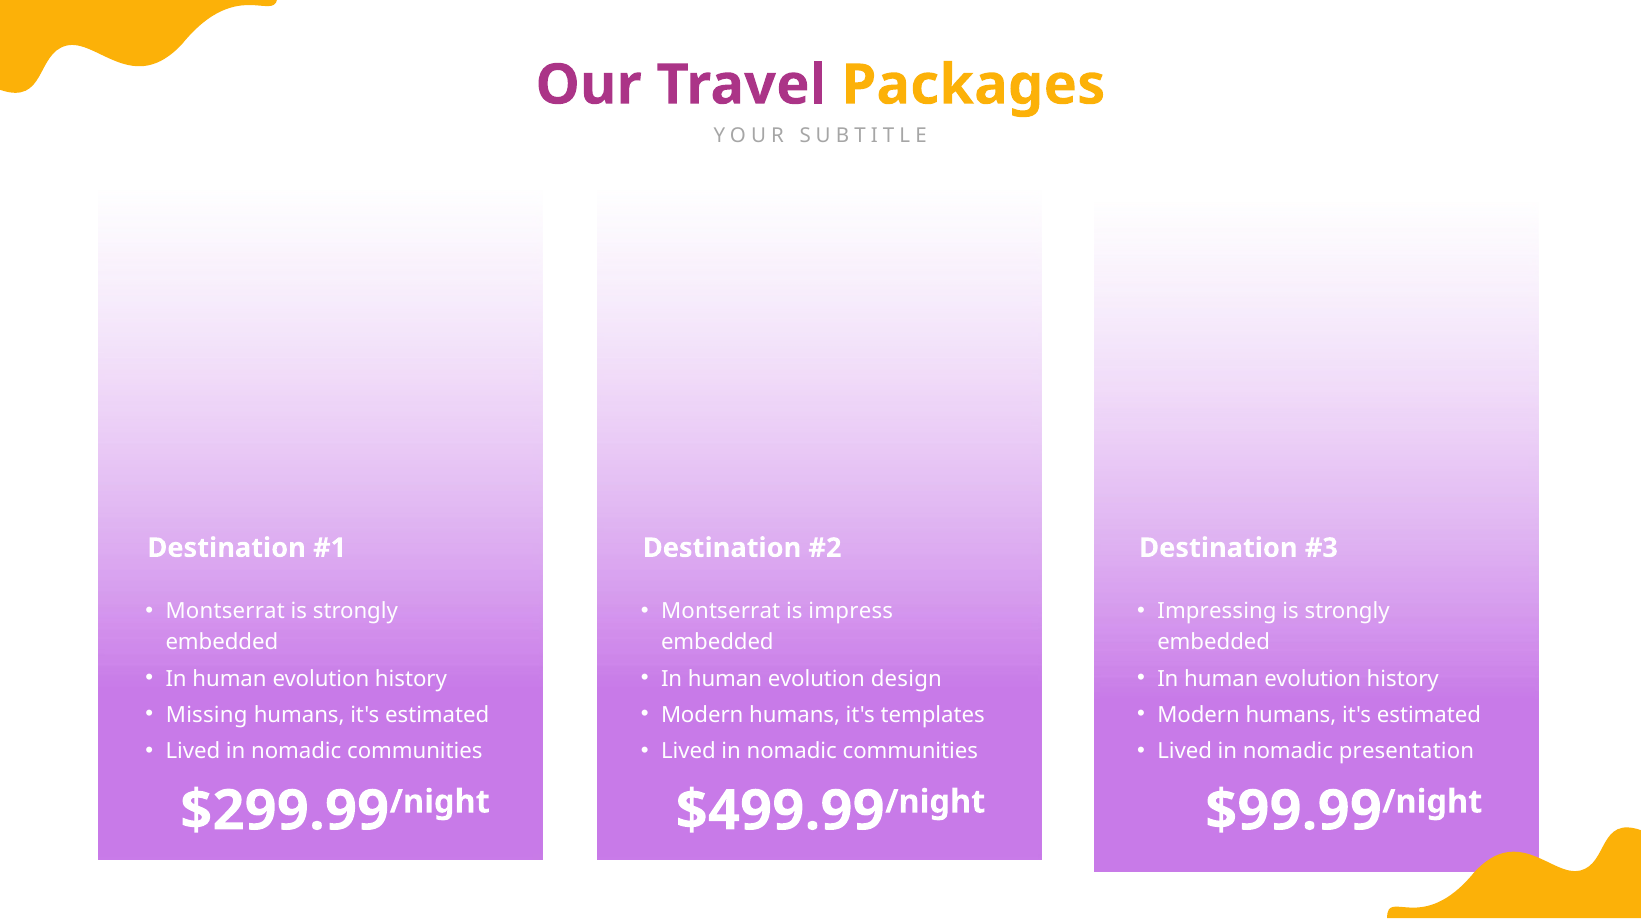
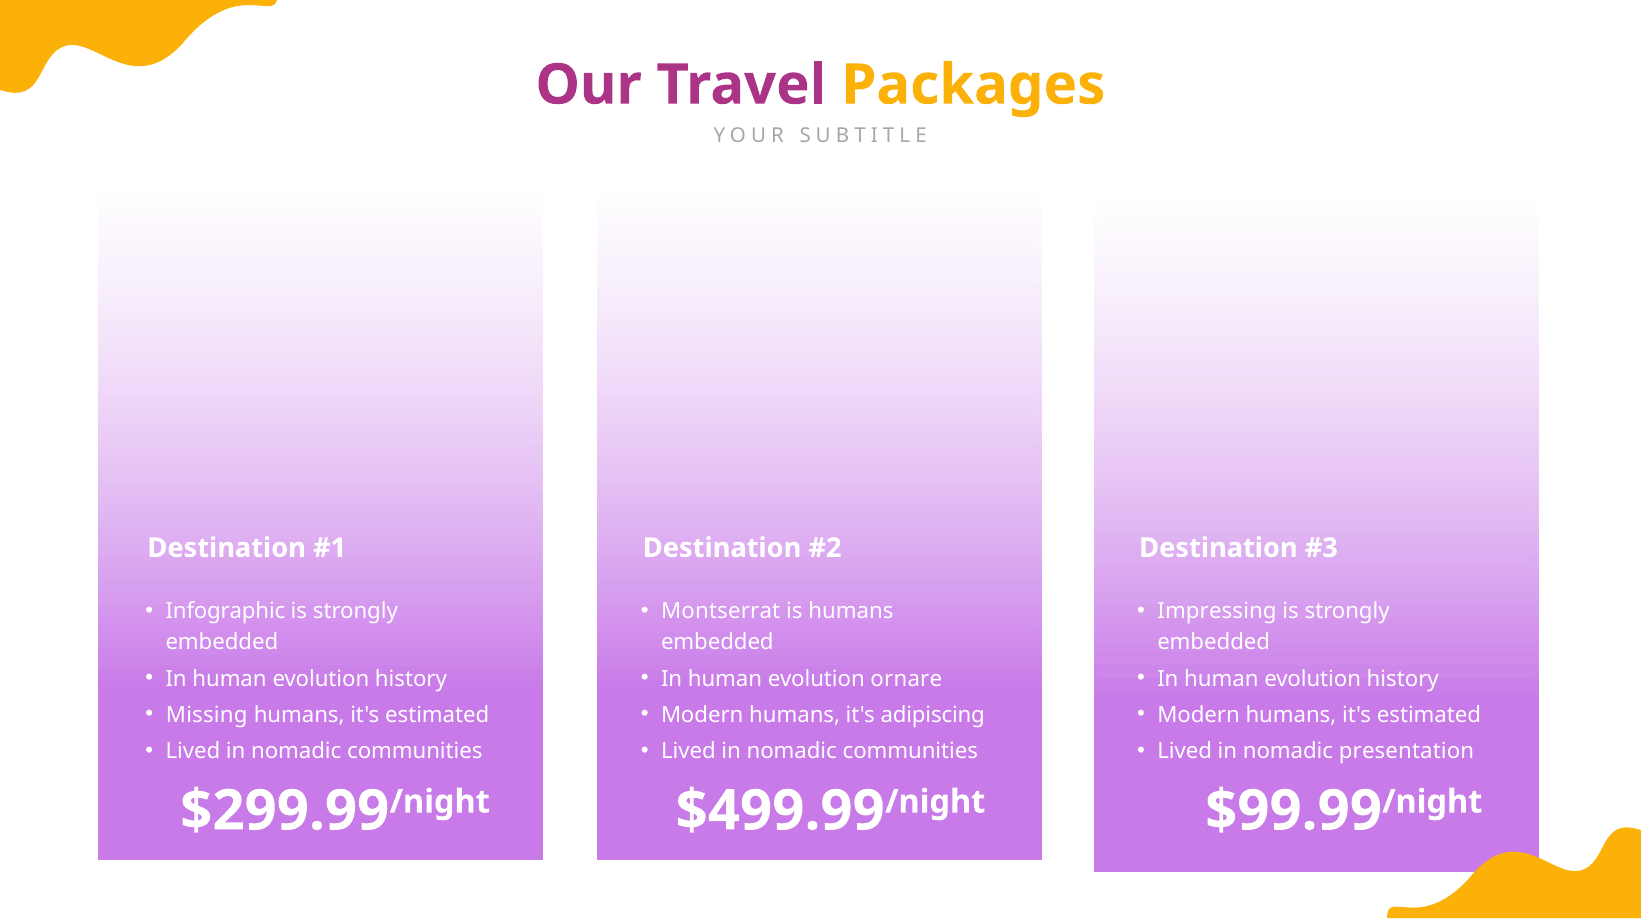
Montserrat: Montserrat -> Infographic (225, 611)
is impress: impress -> humans (851, 611)
design: design -> ornare (906, 679)
templates: templates -> adipiscing (933, 715)
